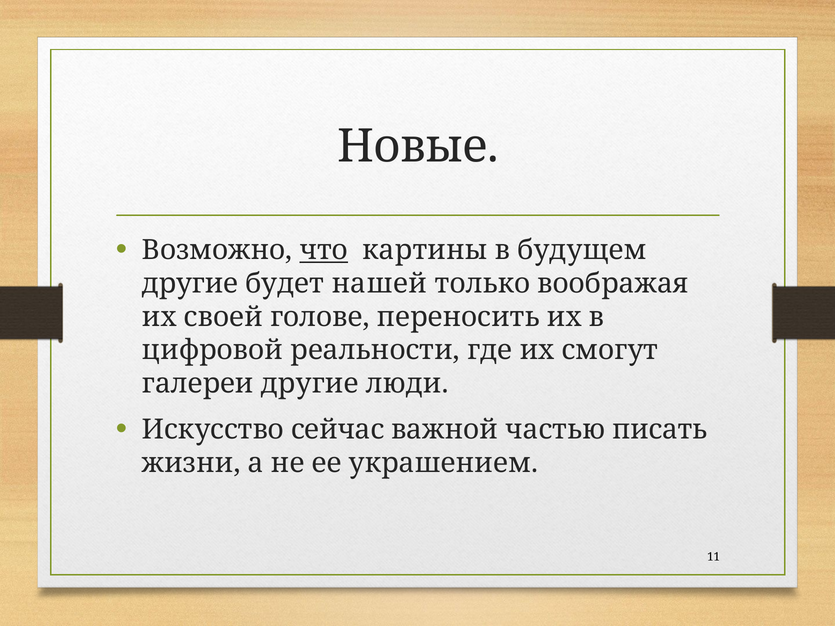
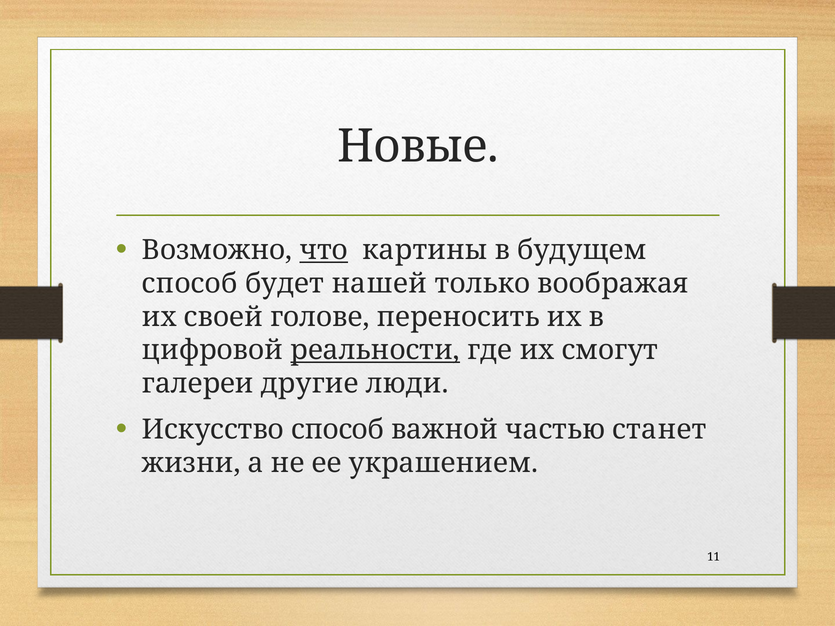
другие: другие -> способ (190, 284)
реальности underline: none -> present (375, 350)
Искусство сейчас: сейчас -> способ (338, 430)
писать: писать -> станет (659, 430)
